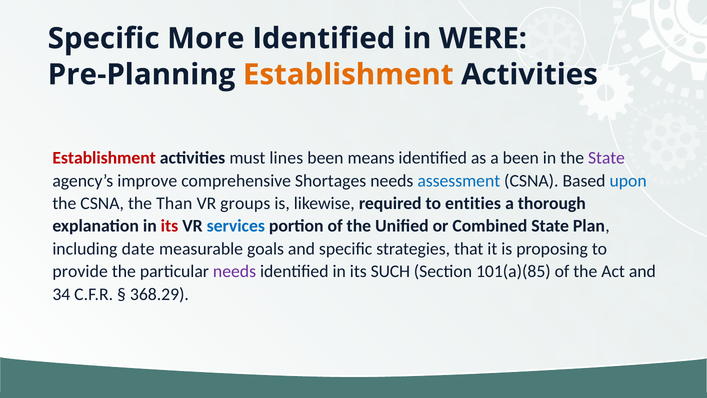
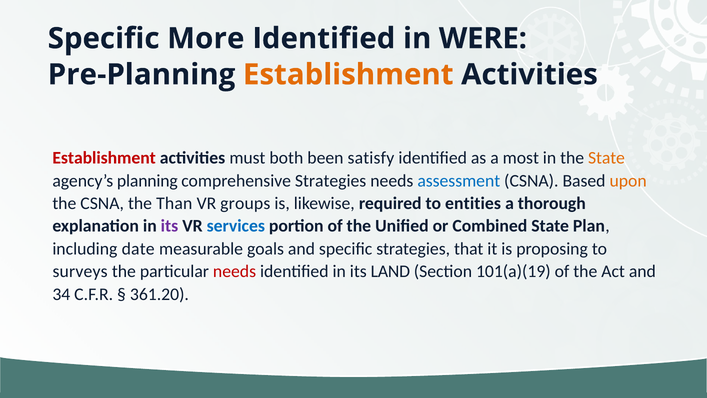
lines: lines -> both (286, 158)
means: means -> satisfy (371, 158)
a been: been -> most (521, 158)
State colour: purple -> orange (606, 158)
improve: improve -> planning (147, 181)
comprehensive Shortages: Shortages -> Strategies (331, 181)
upon colour: blue -> orange (628, 181)
its colour: red -> purple (169, 226)
provide: provide -> surveys (80, 271)
needs colour: purple -> red (235, 271)
SUCH: SUCH -> LAND (390, 271)
101(a)(85: 101(a)(85 -> 101(a)(19 (513, 271)
368.29: 368.29 -> 361.20 (159, 294)
